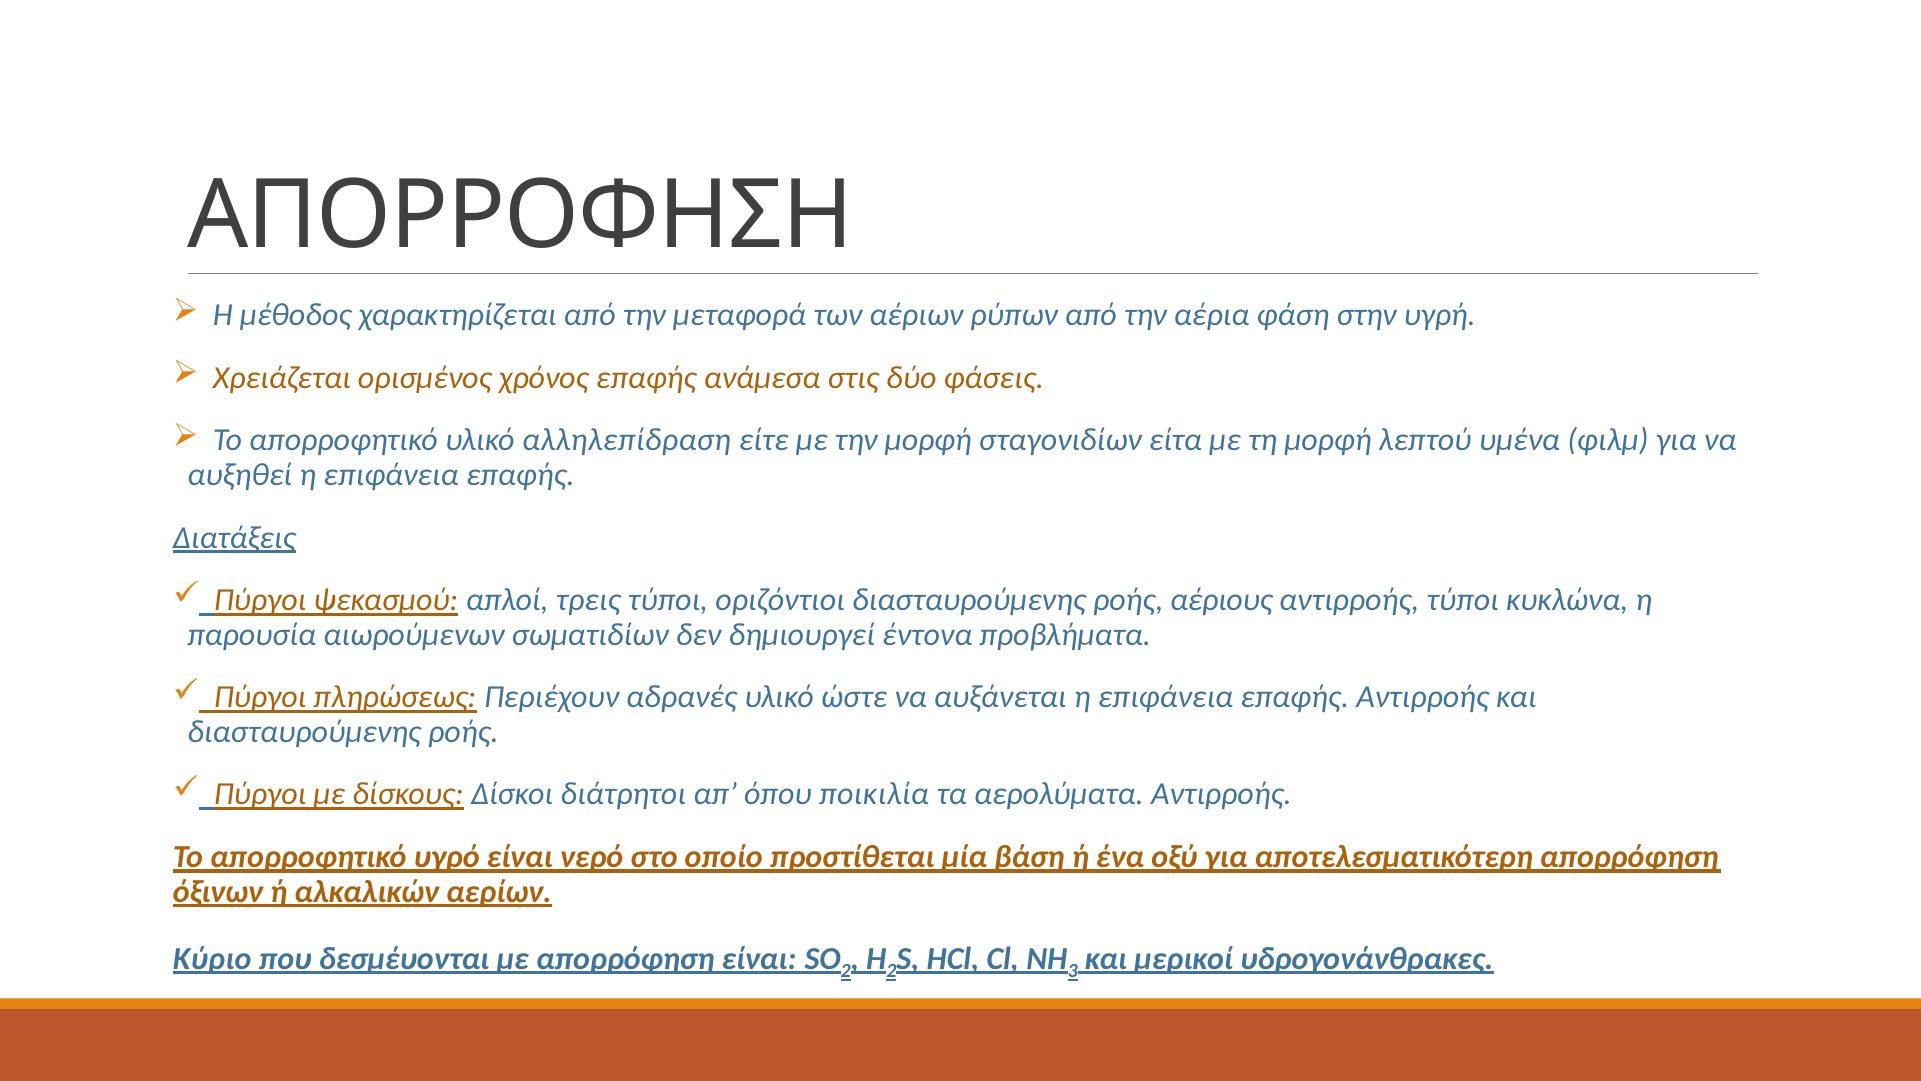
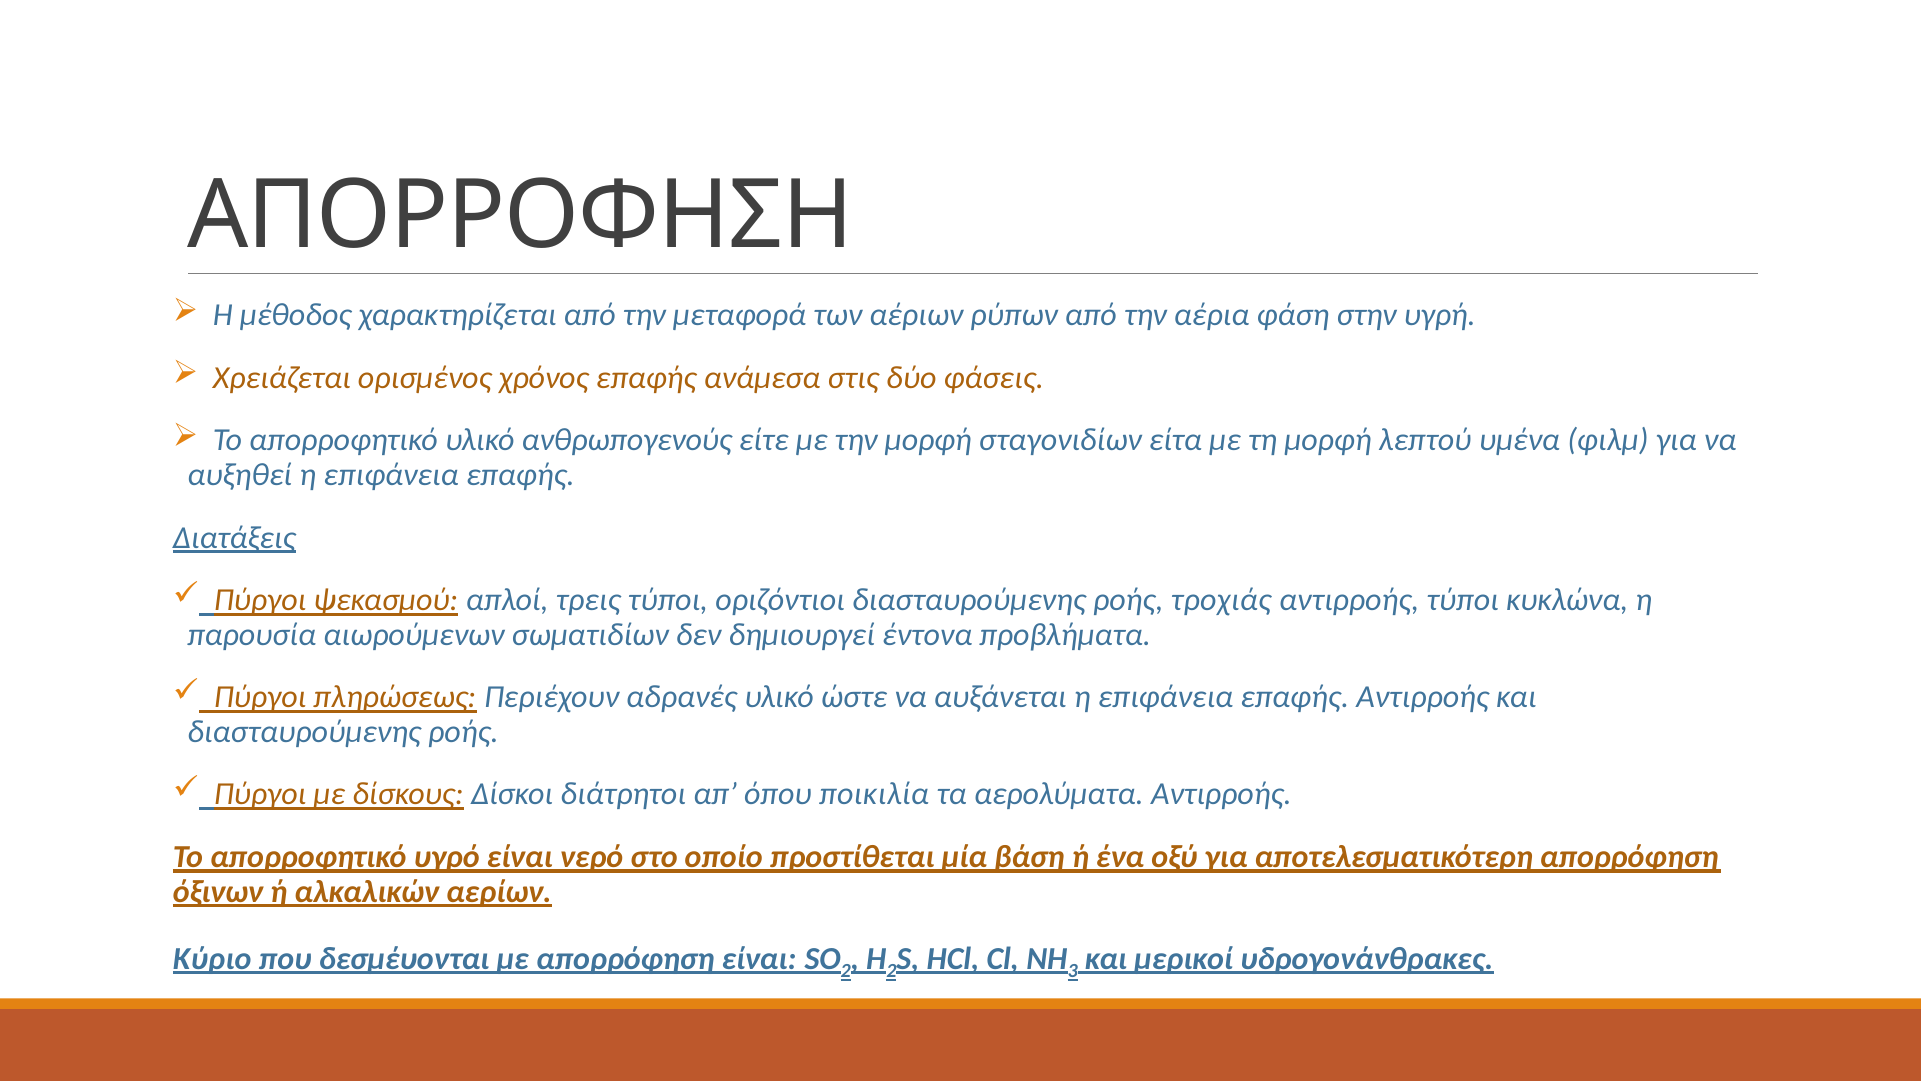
αλληλεπίδραση: αλληλεπίδραση -> ανθρωπογενούς (627, 440)
αέριους: αέριους -> τροχιάς (1221, 600)
